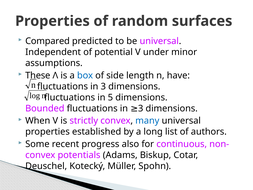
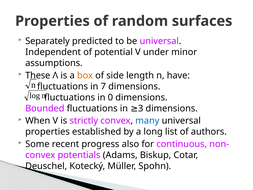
Compared: Compared -> Separately (47, 41)
box colour: blue -> orange (85, 75)
3: 3 -> 7 (103, 86)
5: 5 -> 0 (110, 97)
